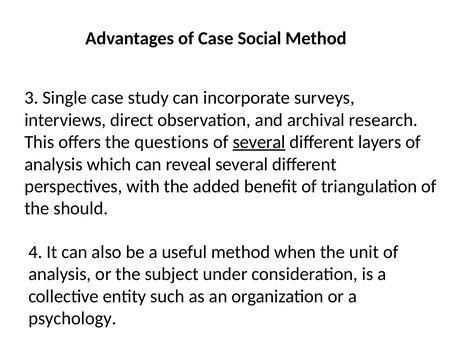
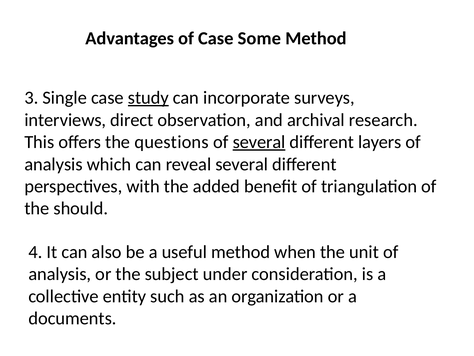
Social: Social -> Some (259, 38)
study underline: none -> present (148, 98)
psychology: psychology -> documents (72, 318)
